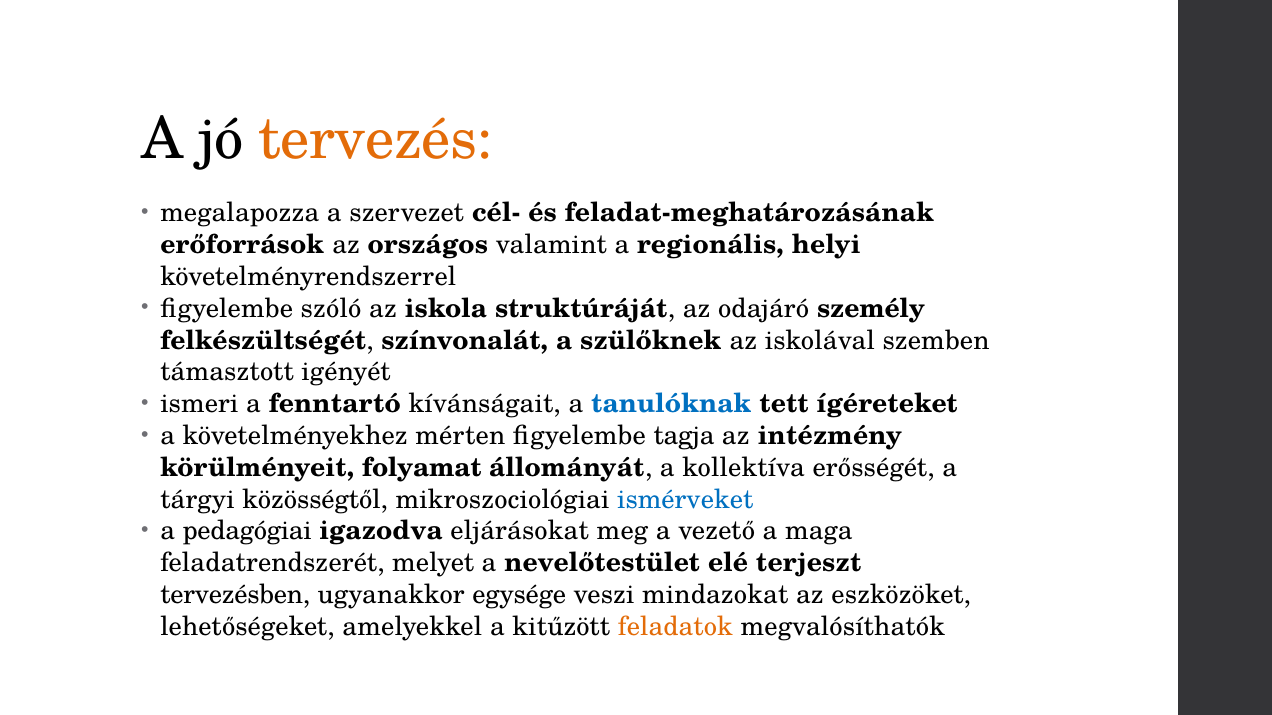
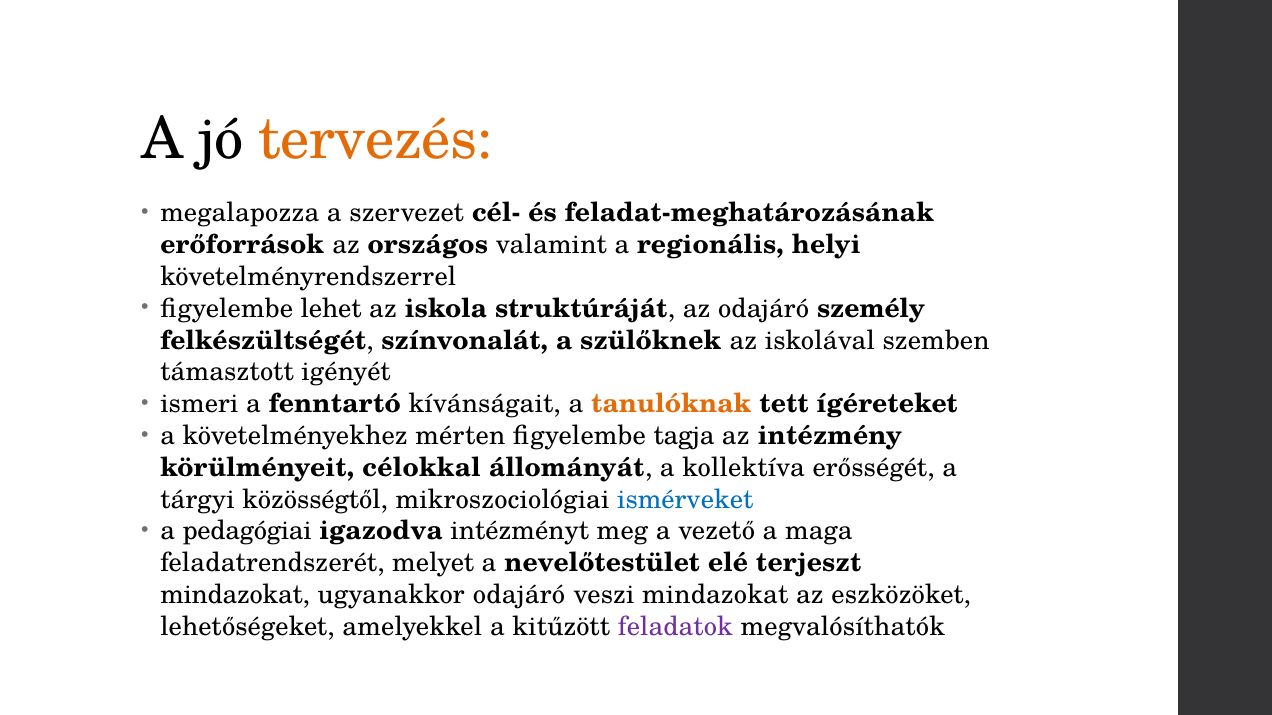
szóló: szóló -> lehet (331, 309)
tanulóknak colour: blue -> orange (671, 404)
folyamat: folyamat -> célokkal (422, 468)
eljárásokat: eljárásokat -> intézményt (520, 531)
tervezésben: tervezésben -> mindazokat (235, 595)
ugyanakkor egysége: egysége -> odajáró (519, 595)
feladatok colour: orange -> purple (675, 627)
